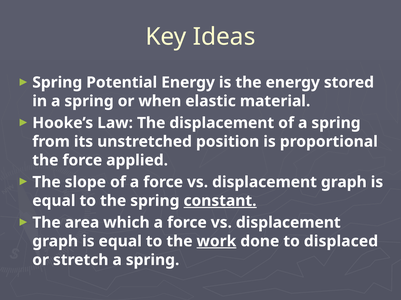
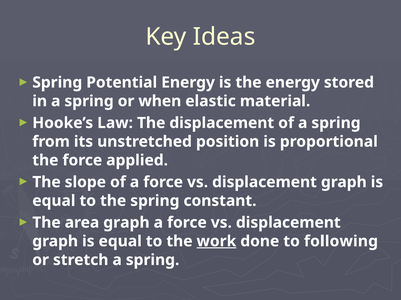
constant underline: present -> none (220, 201)
area which: which -> graph (126, 223)
displaced: displaced -> following (341, 242)
